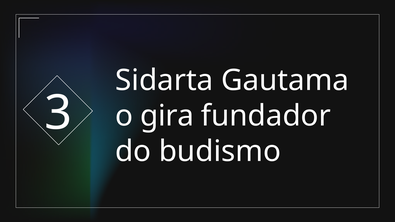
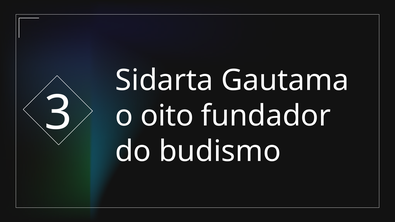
gira: gira -> oito (167, 116)
